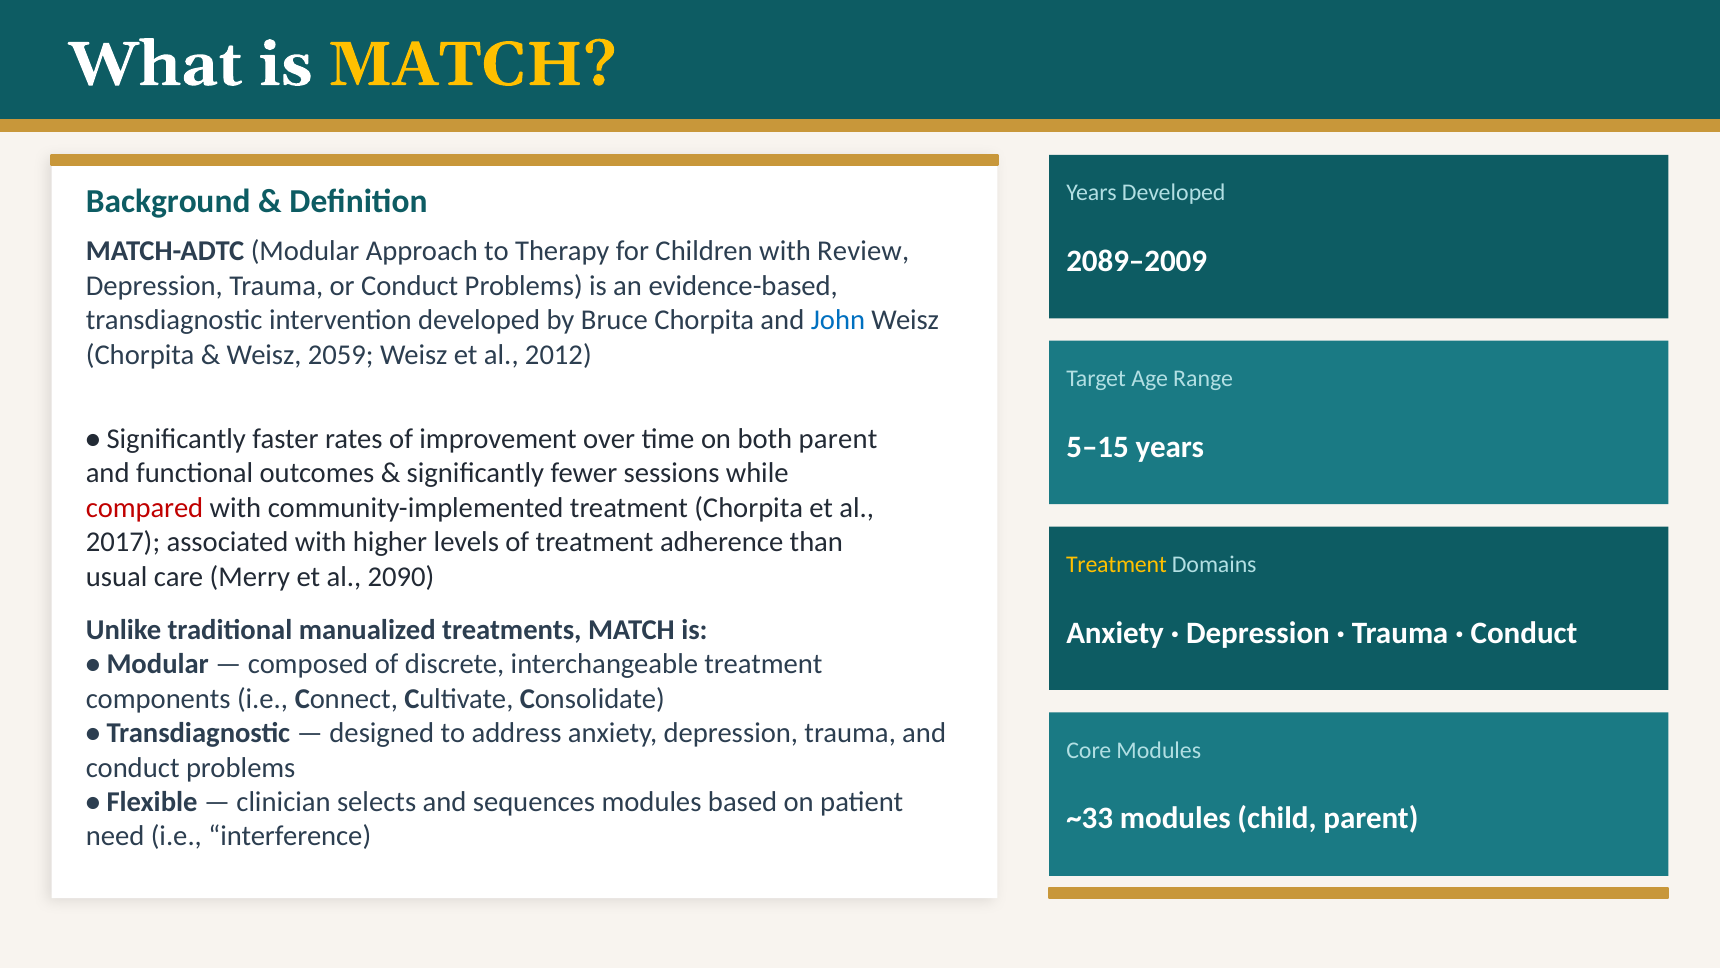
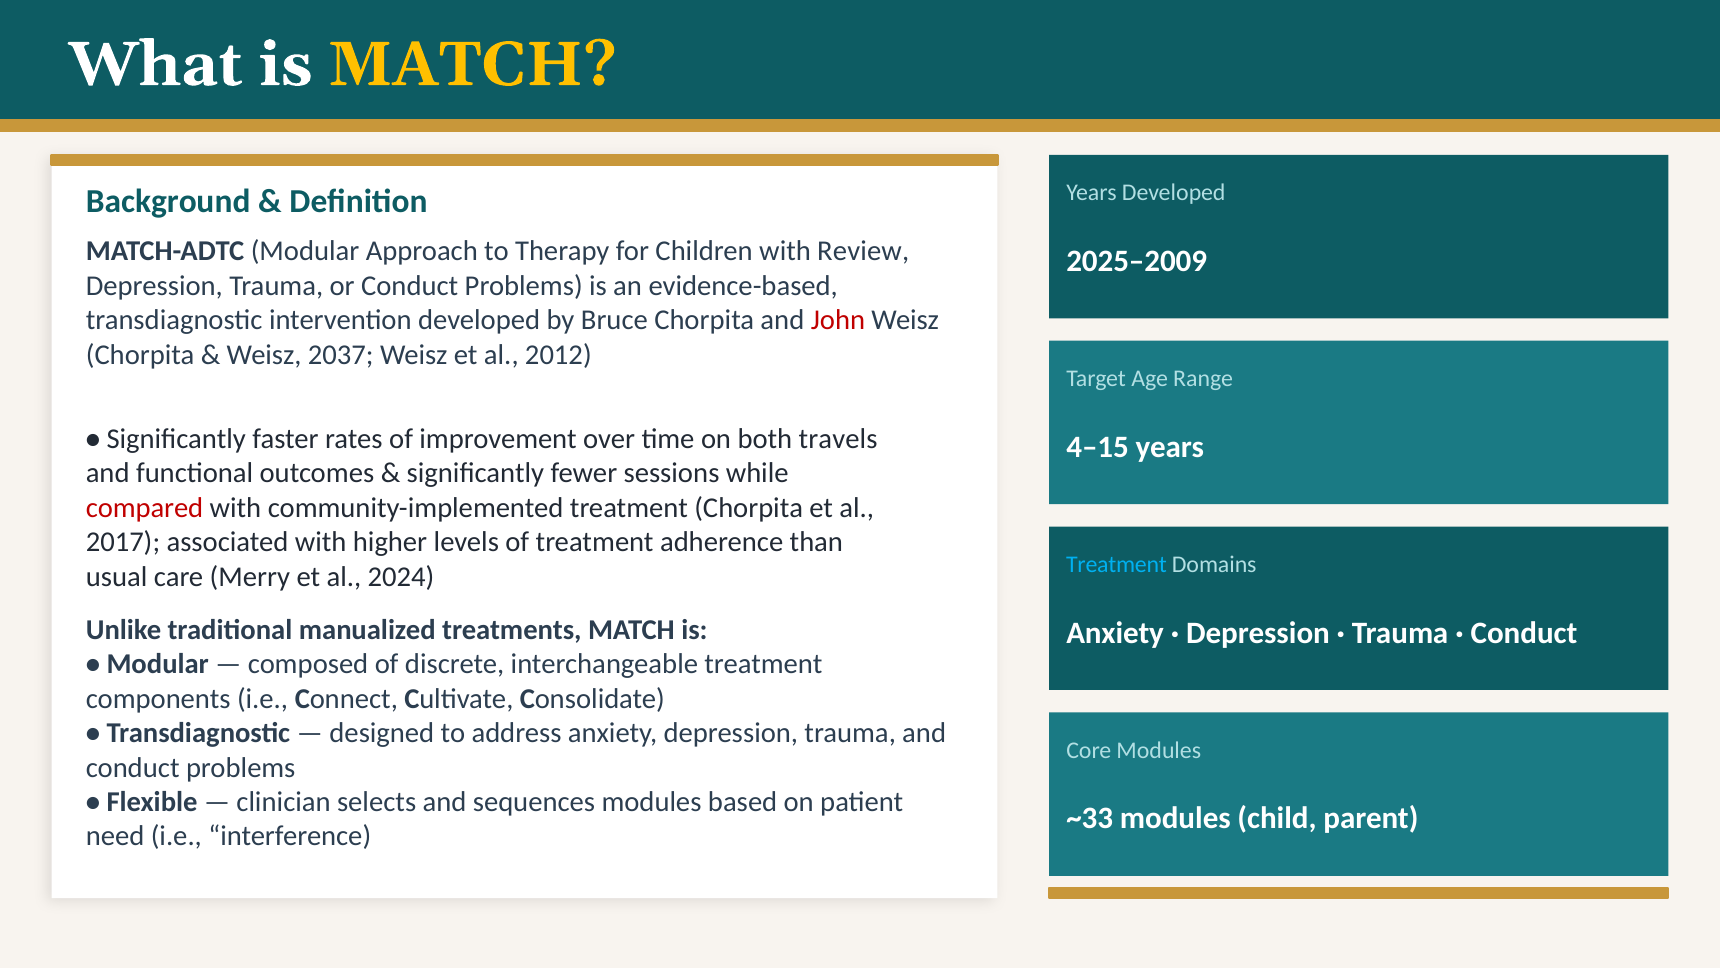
2089–2009: 2089–2009 -> 2025–2009 (1137, 261)
John colour: blue -> red (838, 320)
2059: 2059 -> 2037 (341, 355)
both parent: parent -> travels (838, 439)
5–15: 5–15 -> 4–15 (1098, 447)
Treatment colour: yellow -> light blue (1116, 564)
2090: 2090 -> 2024 (401, 576)
